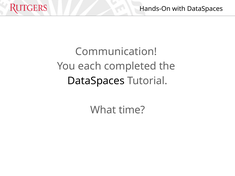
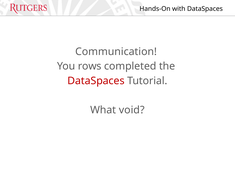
each: each -> rows (90, 66)
DataSpaces colour: black -> red (96, 81)
time: time -> void (132, 110)
